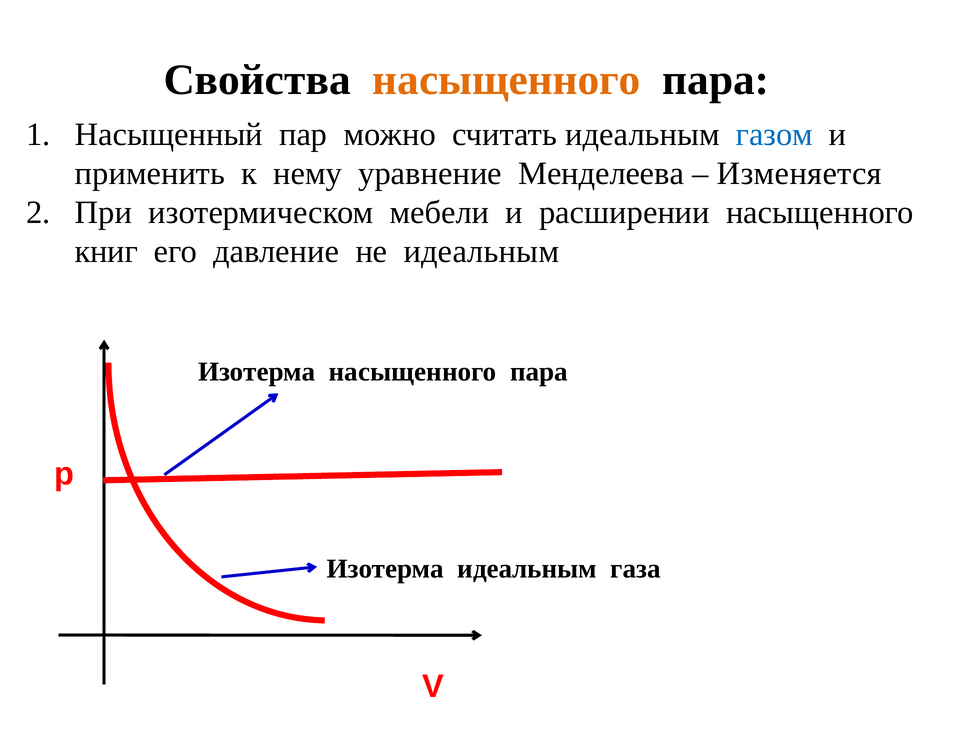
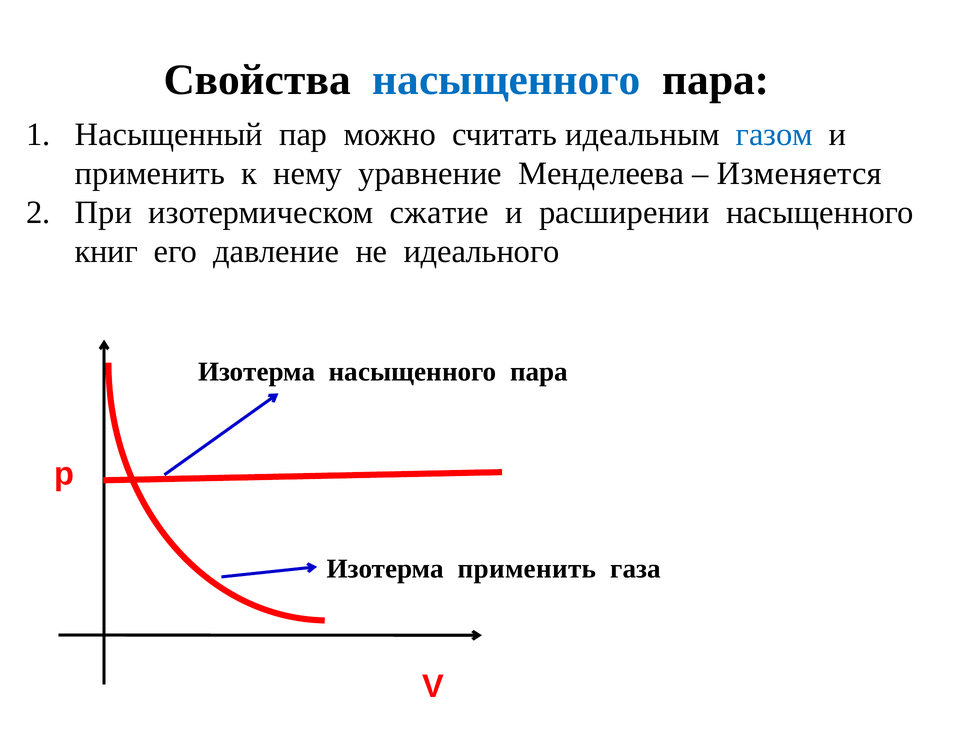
насыщенного colour: orange -> blue (507, 80)
мебели: мебели -> сжатие (439, 212)
не идеальным: идеальным -> идеального (482, 252)
Изотерма идеальным: идеальным -> применить (527, 569)
